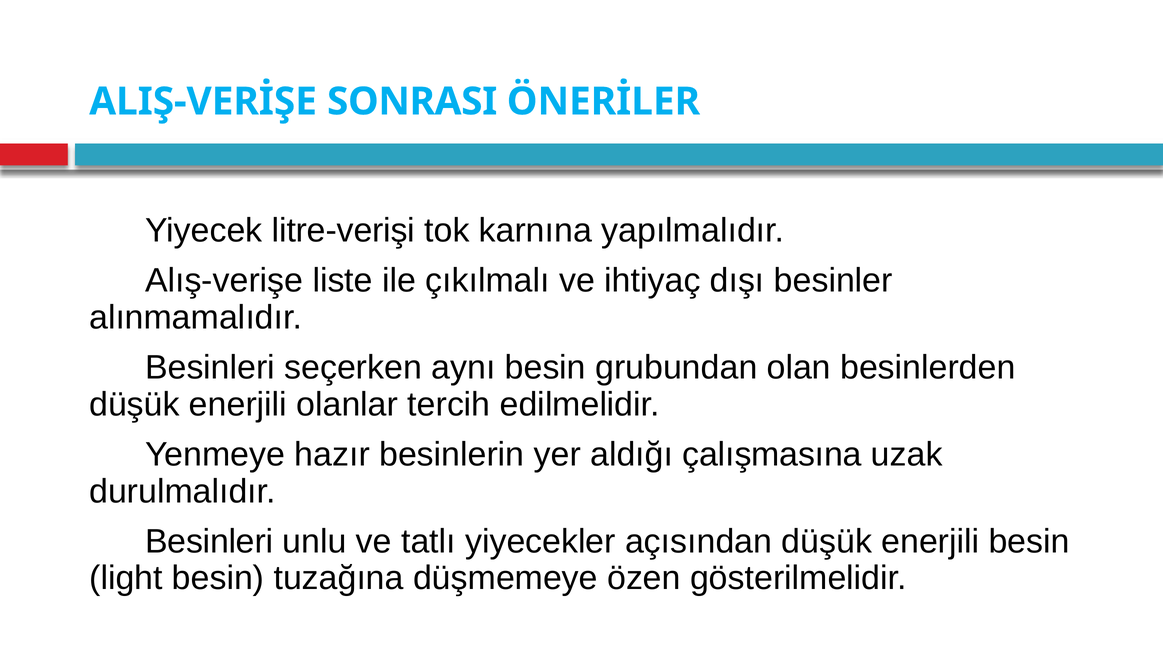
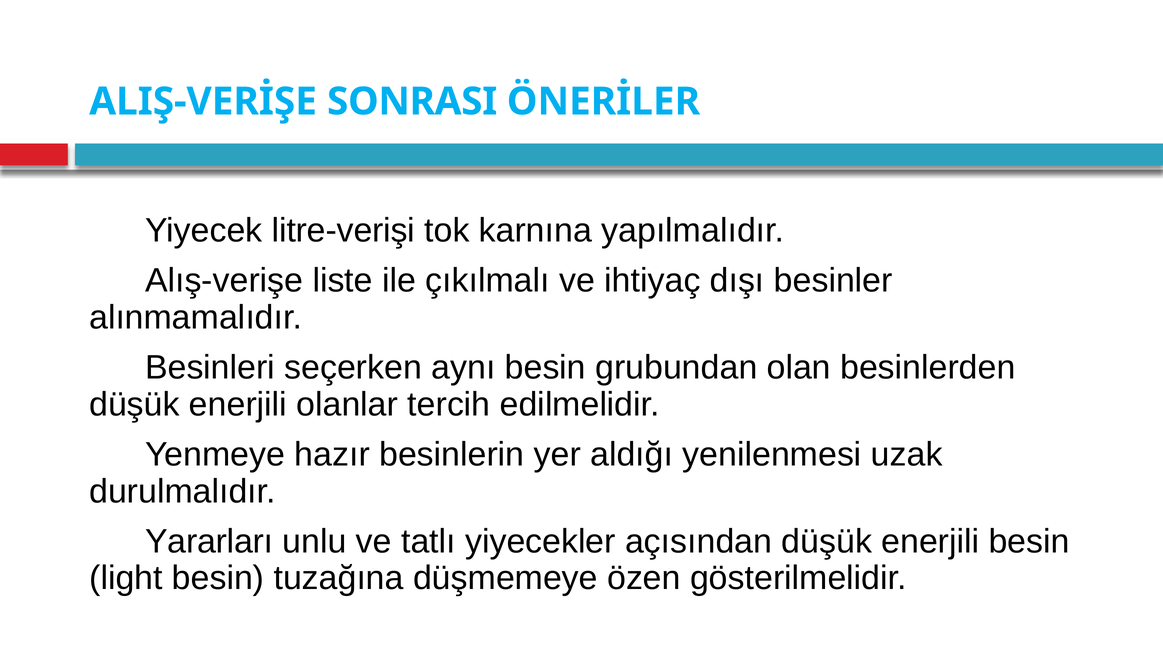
çalışmasına: çalışmasına -> yenilenmesi (772, 455)
Besinleri: Besinleri -> Yararları (209, 542)
